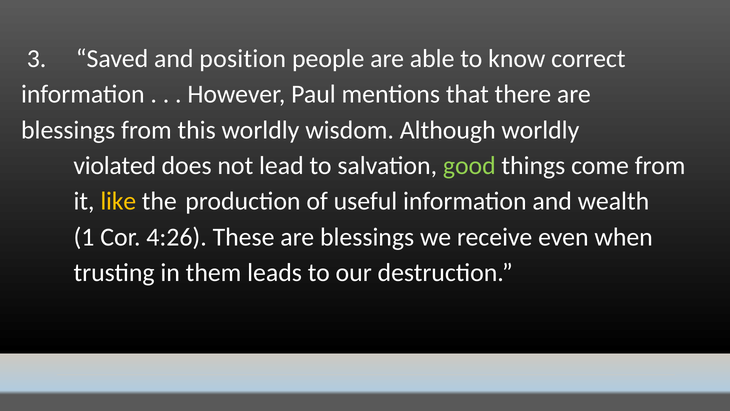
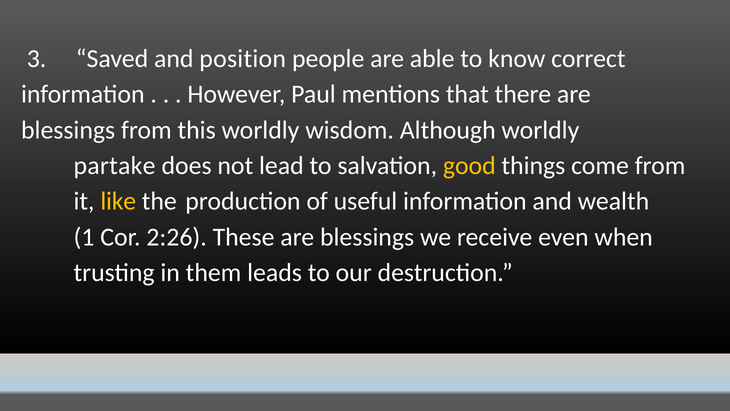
violated: violated -> partake (115, 166)
good colour: light green -> yellow (469, 166)
4:26: 4:26 -> 2:26 (177, 237)
